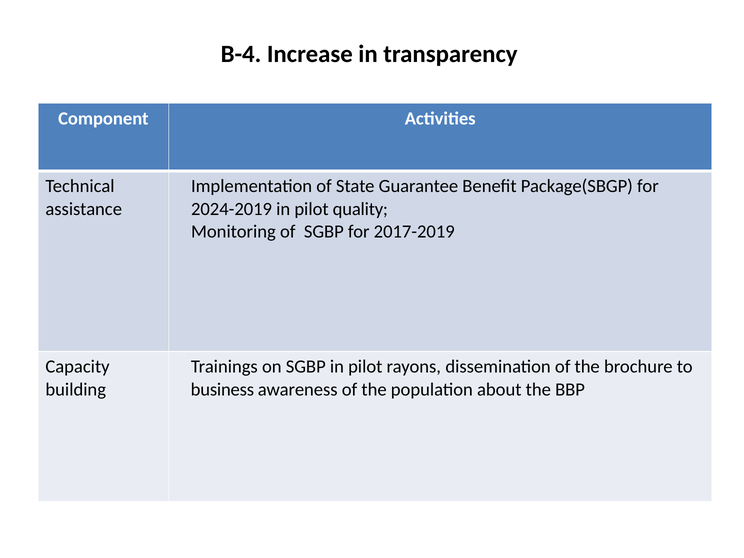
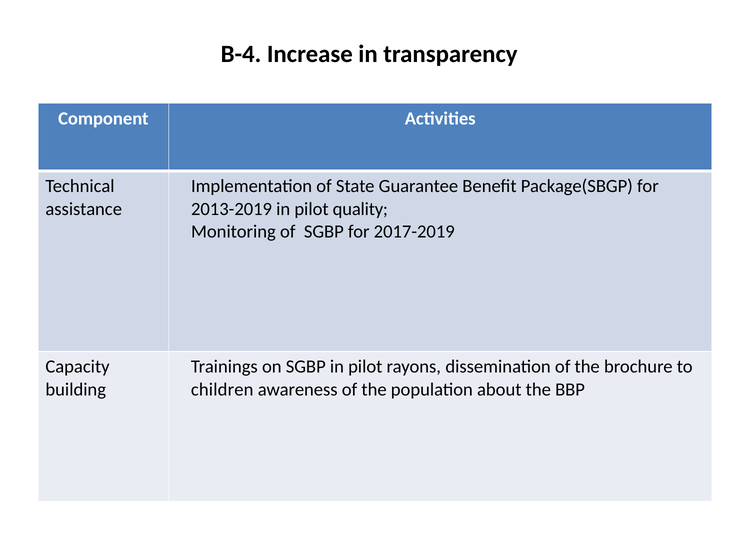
2024-2019: 2024-2019 -> 2013-2019 (232, 209)
business: business -> children (222, 390)
